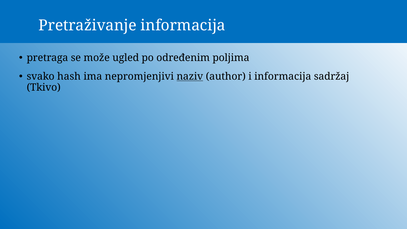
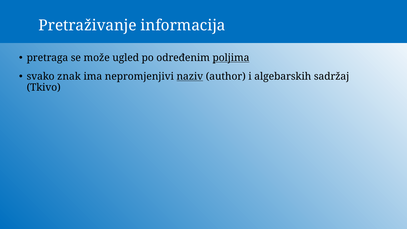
poljima underline: none -> present (231, 58)
hash: hash -> znak (69, 76)
i informacija: informacija -> algebarskih (283, 76)
